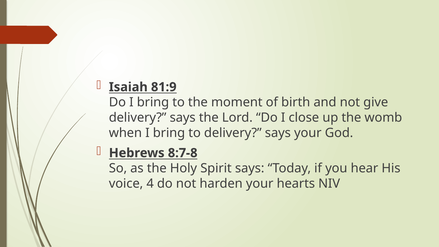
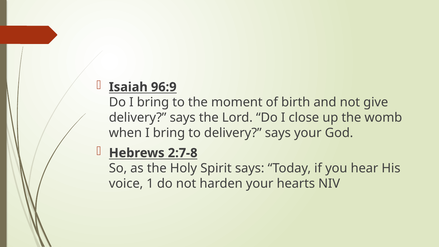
81:9: 81:9 -> 96:9 (164, 87)
8:7-8: 8:7-8 -> 2:7-8 (183, 153)
4: 4 -> 1 (150, 184)
